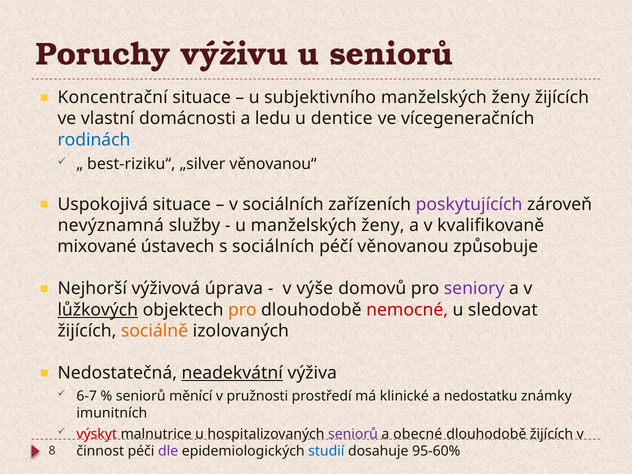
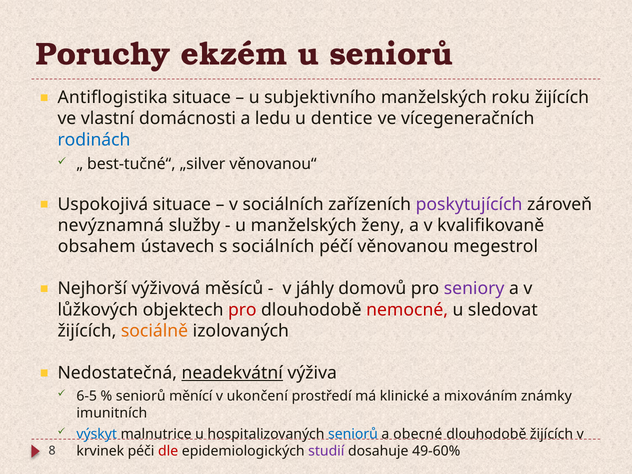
výživu: výživu -> ekzém (234, 54)
Koncentrační: Koncentrační -> Antiflogistika (113, 98)
ženy: ženy -> roku (511, 98)
best-riziku“: best-riziku“ -> best-tučné“ (131, 164)
mixované: mixované -> obsahem (97, 247)
způsobuje: způsobuje -> megestrol (496, 247)
úprava: úprava -> měsíců (234, 289)
výše: výše -> jáhly (315, 289)
lůžkových underline: present -> none (98, 310)
pro colour: orange -> red (242, 310)
6-7: 6-7 -> 6-5 (87, 396)
pružnosti: pružnosti -> ukončení (257, 396)
nedostatku: nedostatku -> mixováním (481, 396)
výskyt colour: red -> blue (97, 434)
seniorů colour: purple -> blue (353, 434)
činnost: činnost -> krvinek (100, 451)
dle colour: purple -> red (168, 451)
studií colour: blue -> purple (326, 451)
95-60%: 95-60% -> 49-60% (436, 451)
